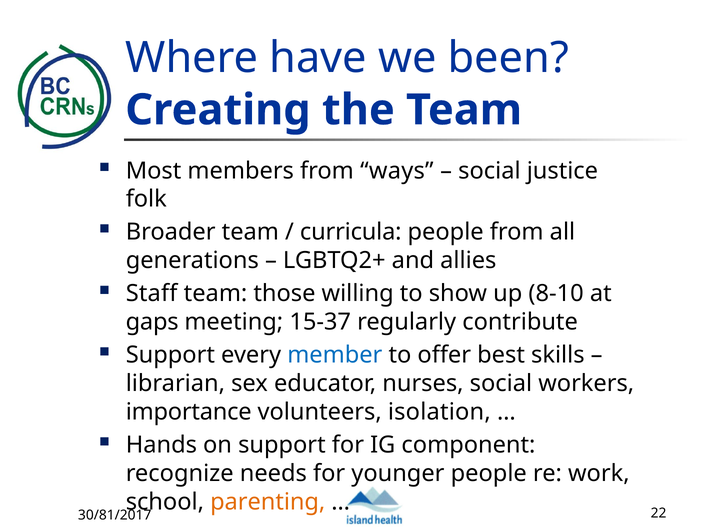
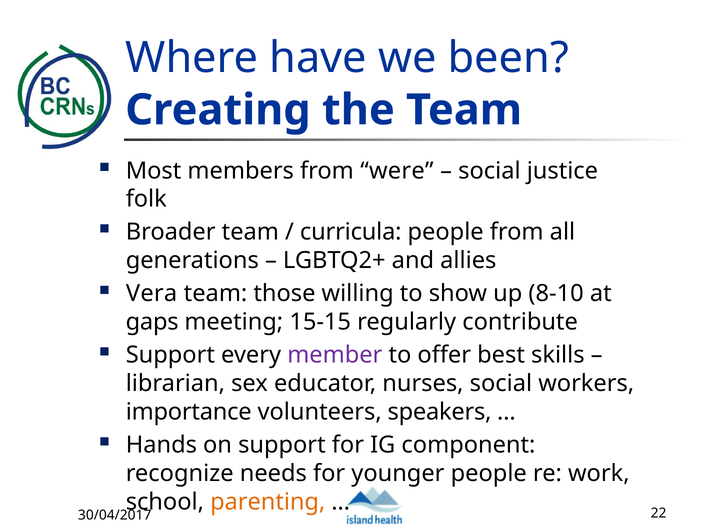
ways: ways -> were (397, 171)
Staff: Staff -> Vera (152, 294)
15-37: 15-37 -> 15-15 (320, 322)
member colour: blue -> purple (335, 355)
isolation: isolation -> speakers (440, 412)
30/81/2017: 30/81/2017 -> 30/04/2017 (115, 515)
